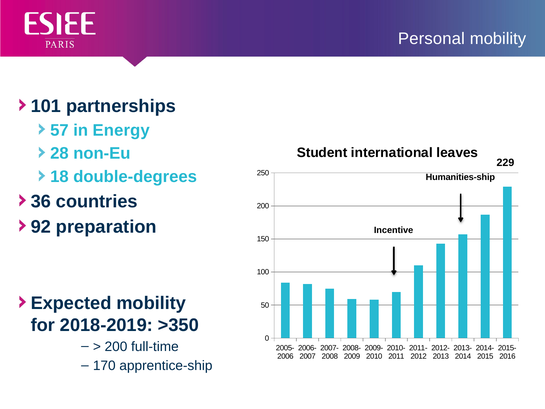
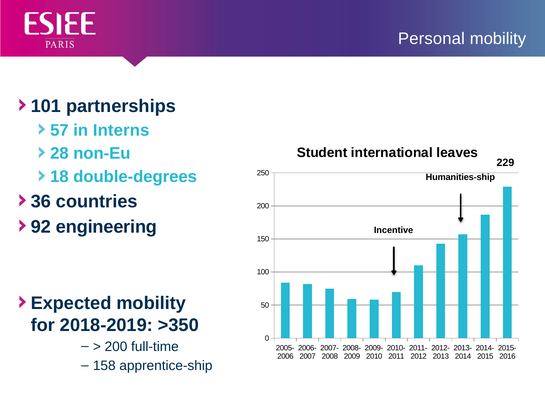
Energy: Energy -> Interns (121, 130)
preparation: preparation -> engineering (106, 227)
170: 170 -> 158 (104, 365)
